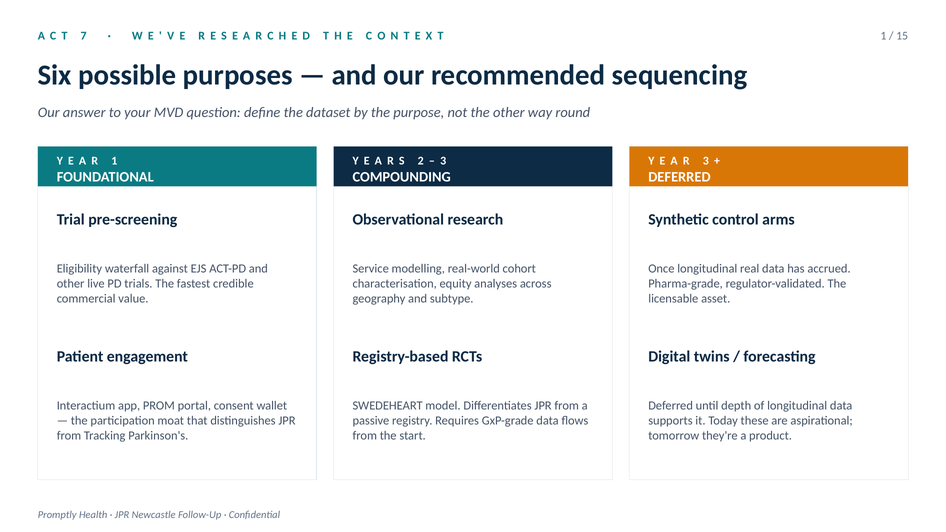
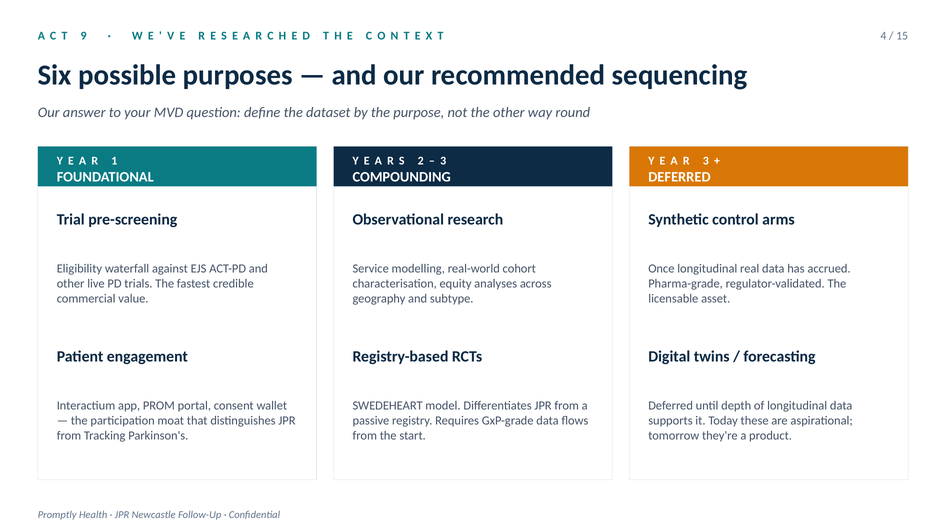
7: 7 -> 9 (84, 36)
1: 1 -> 4 (883, 36)
